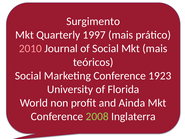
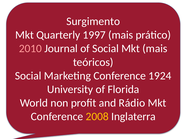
1923: 1923 -> 1924 (160, 76)
Ainda: Ainda -> Rádio (132, 103)
2008 colour: light green -> yellow (97, 116)
